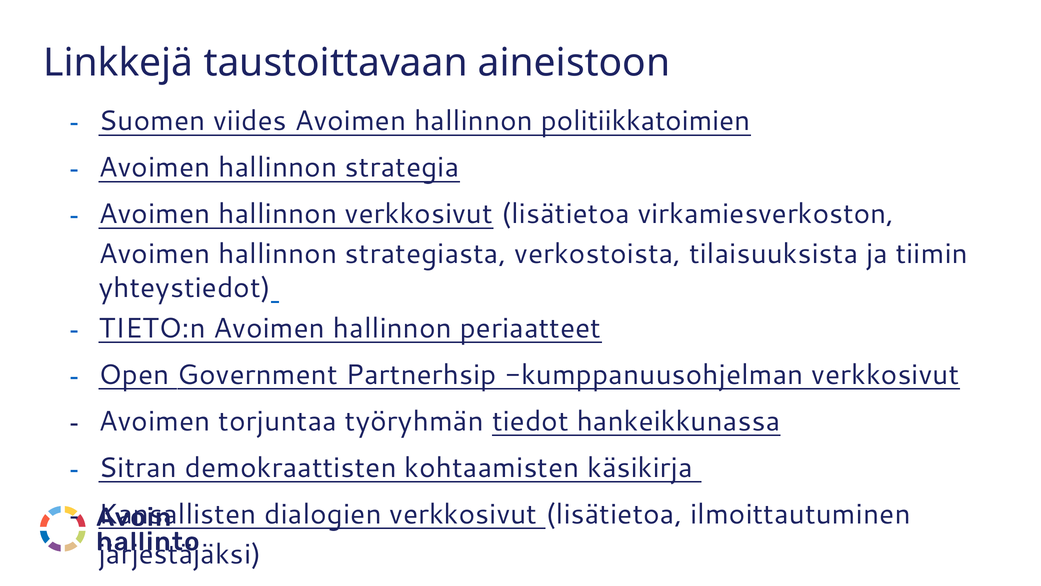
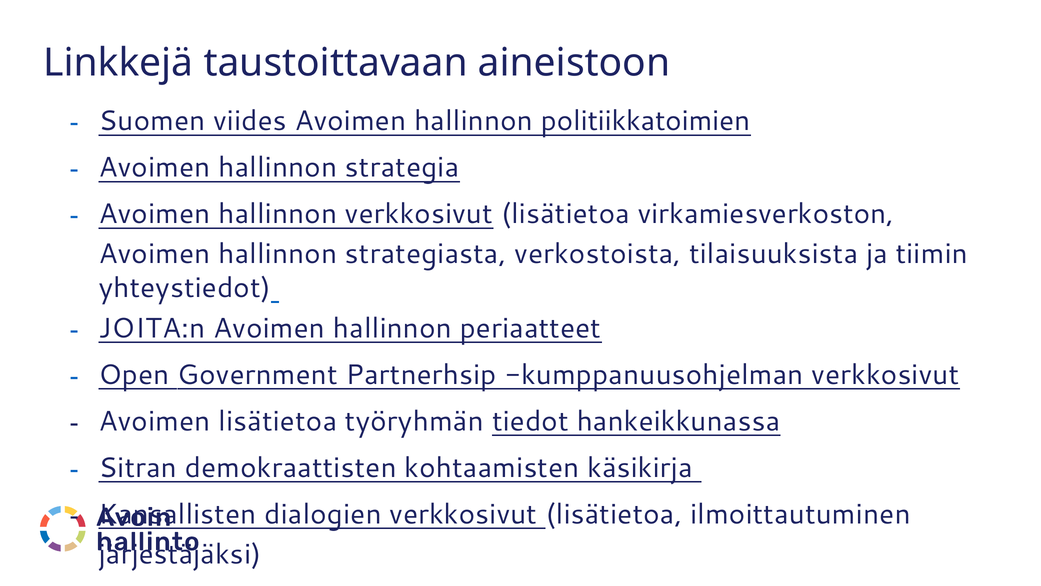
TIETO:n: TIETO:n -> JOITA:n (152, 328)
Avoimen torjuntaa: torjuntaa -> lisätietoa (278, 421)
